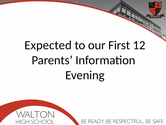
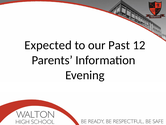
First: First -> Past (119, 45)
